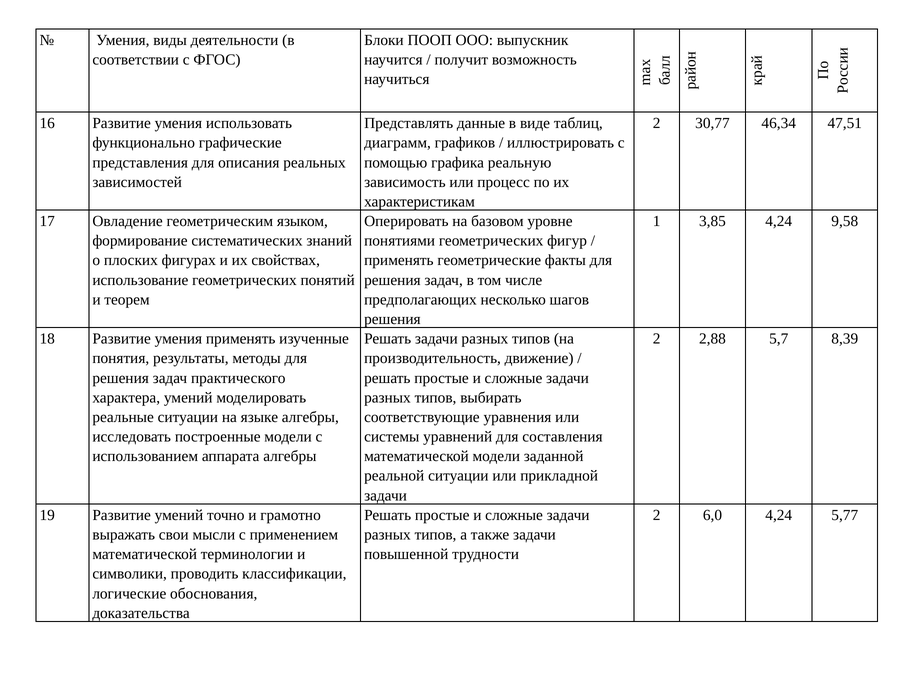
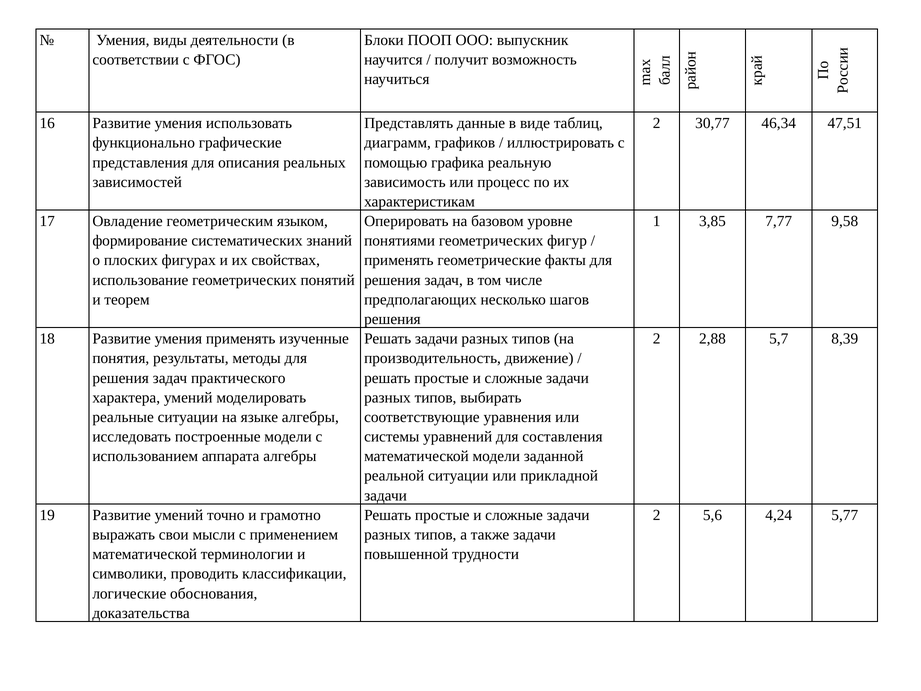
3,85 4,24: 4,24 -> 7,77 (779, 221)
6,0: 6,0 -> 5,6 (712, 515)
